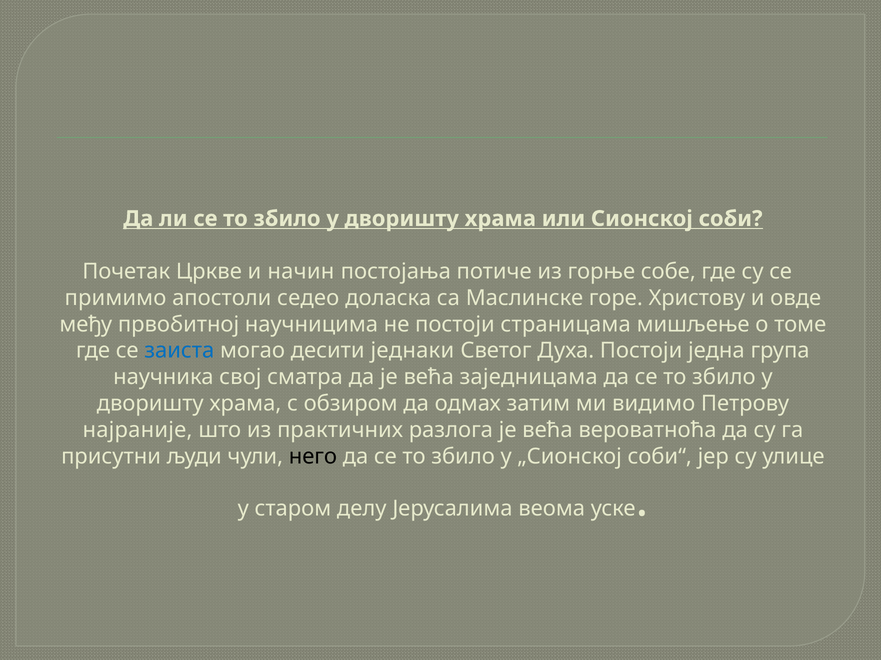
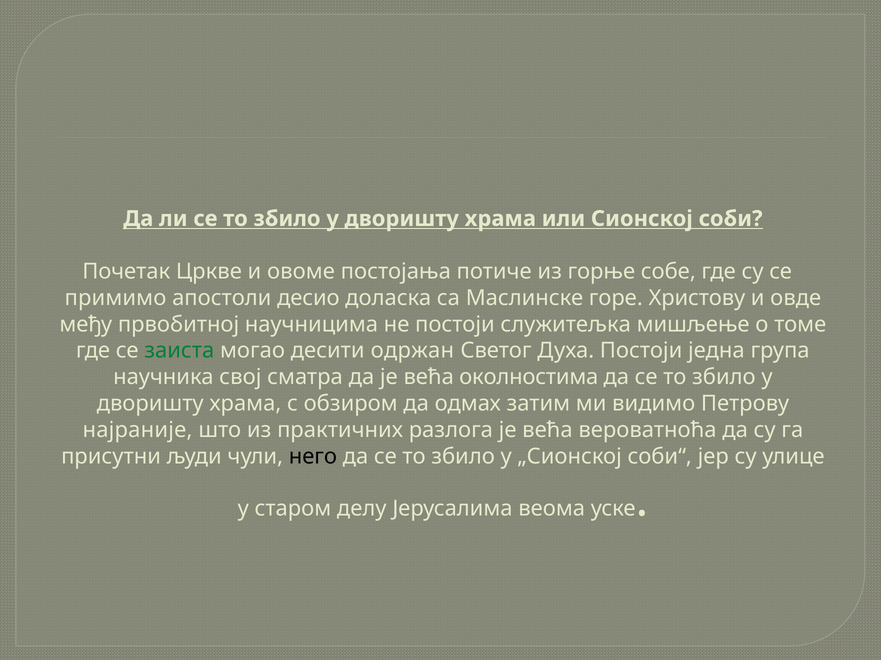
начин: начин -> овоме (301, 272)
седео: седео -> десио (308, 298)
страницама: страницама -> служитељка (566, 325)
заиста colour: blue -> green (179, 351)
једнаки: једнаки -> одржан (412, 351)
заједницама: заједницама -> околностима (529, 377)
